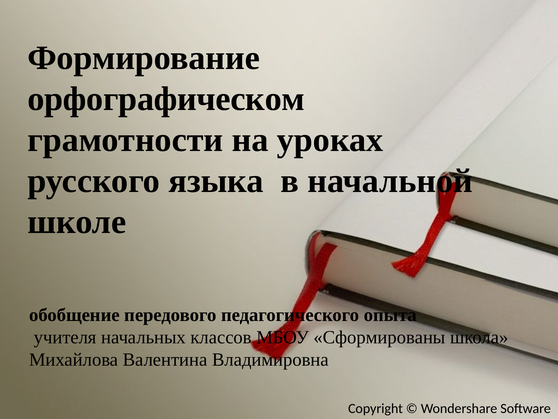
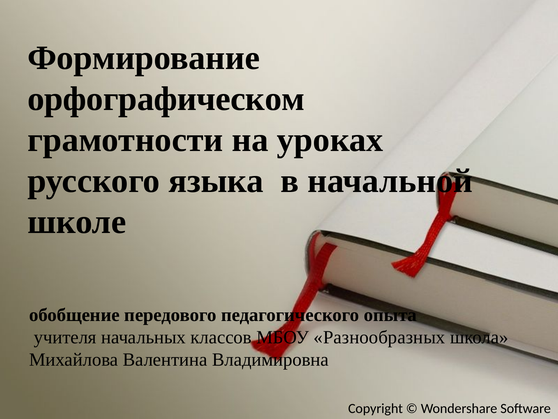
Сформированы: Сформированы -> Разнообразных (379, 337)
